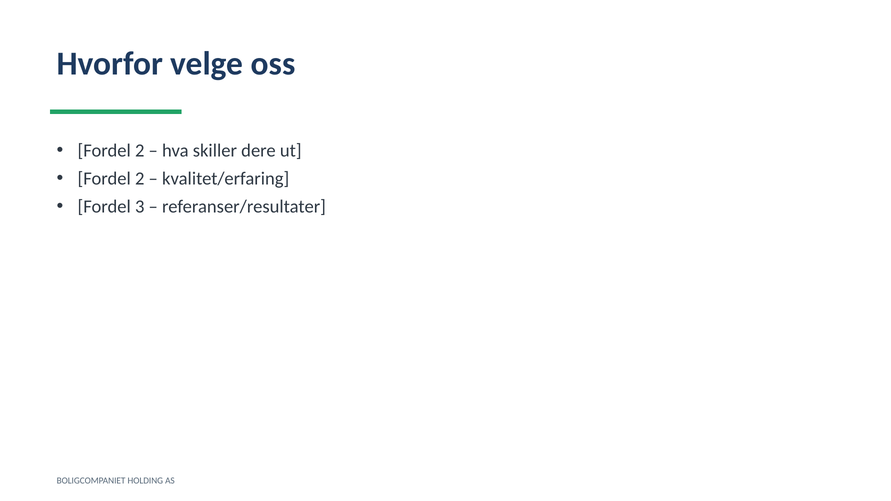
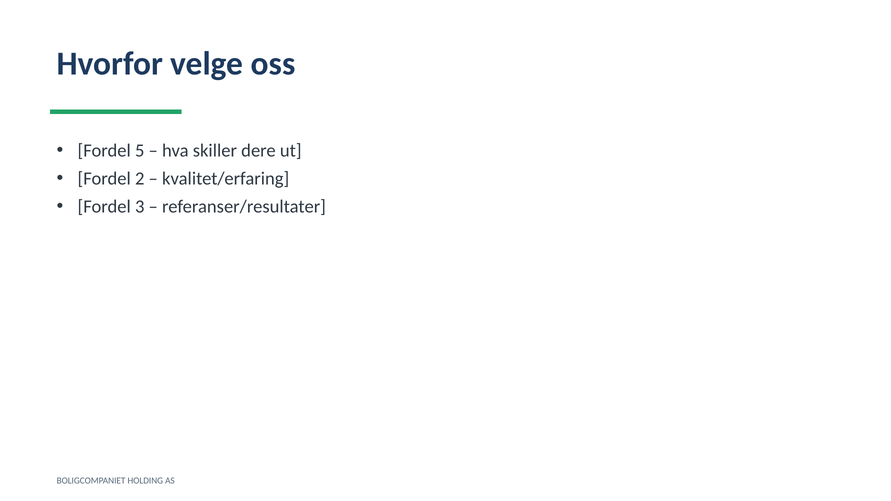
2: 2 -> 5 (140, 151)
